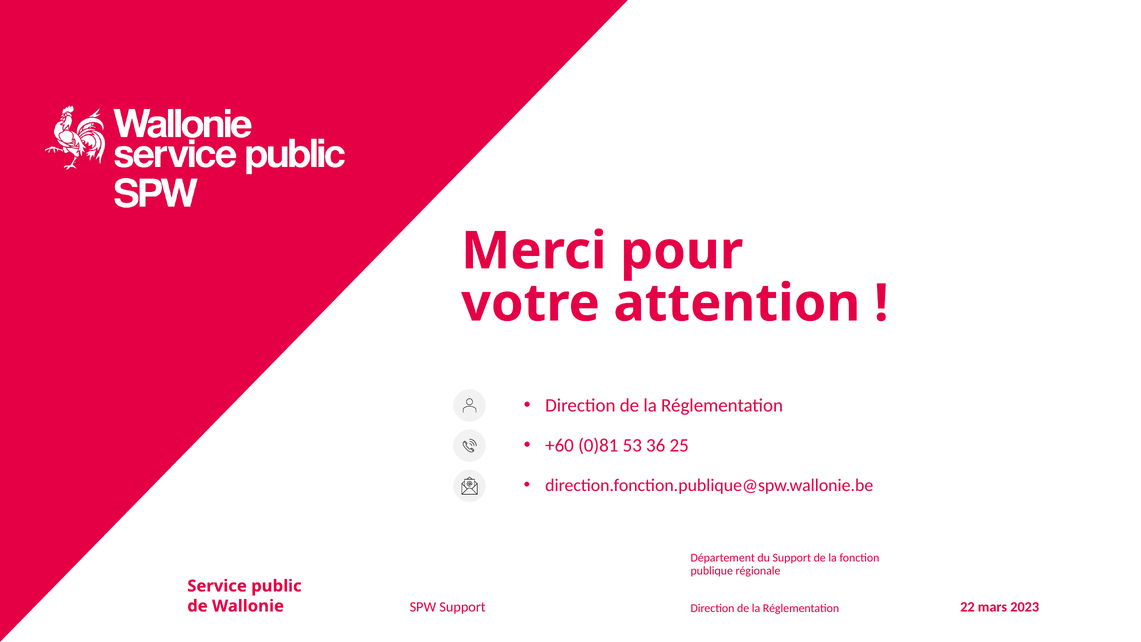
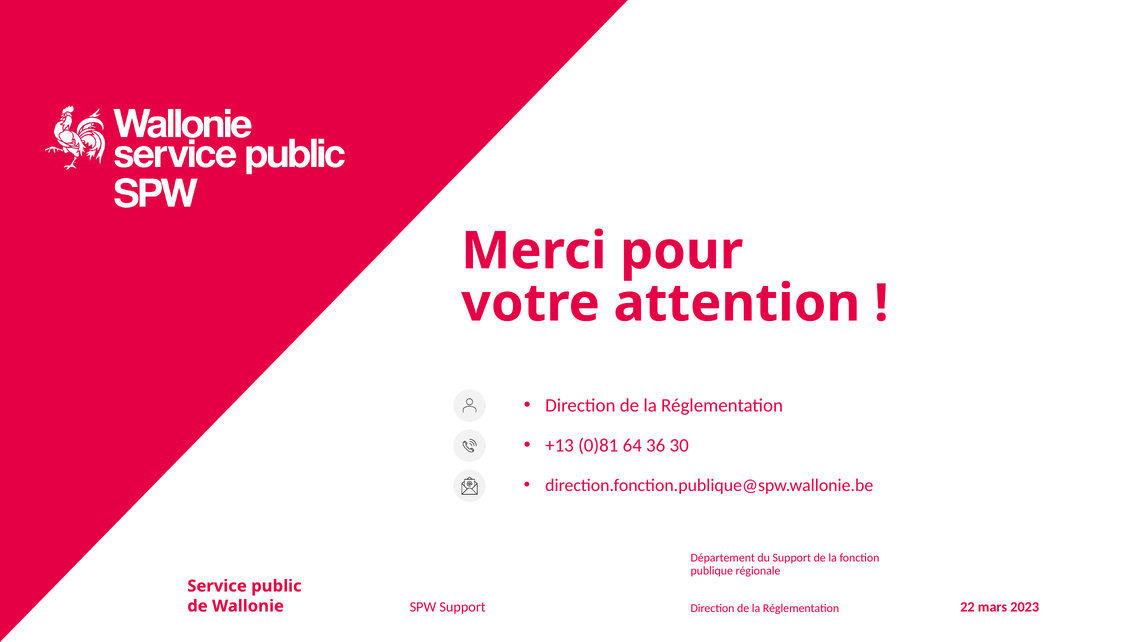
+60: +60 -> +13 (560, 445)
53: 53 -> 64 (632, 445)
25: 25 -> 30 (679, 445)
